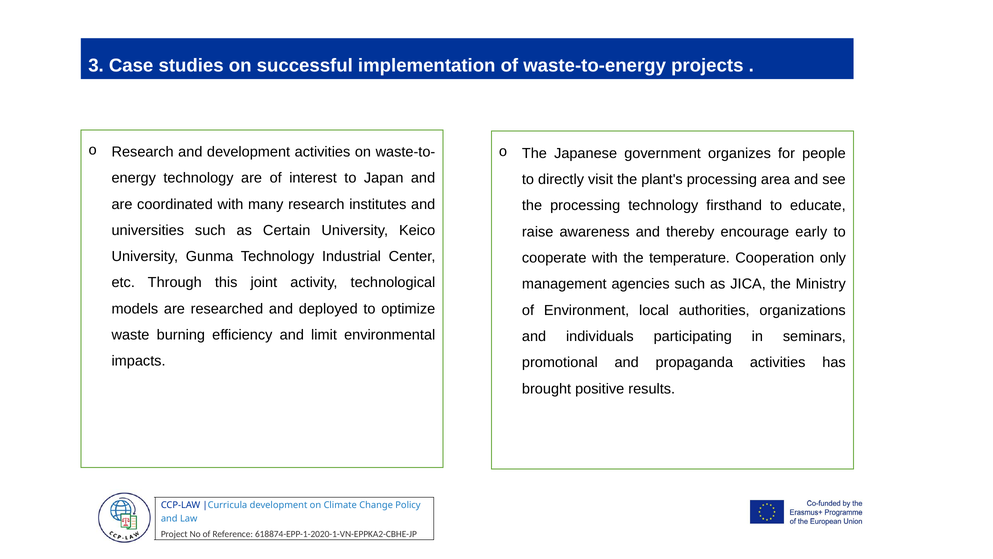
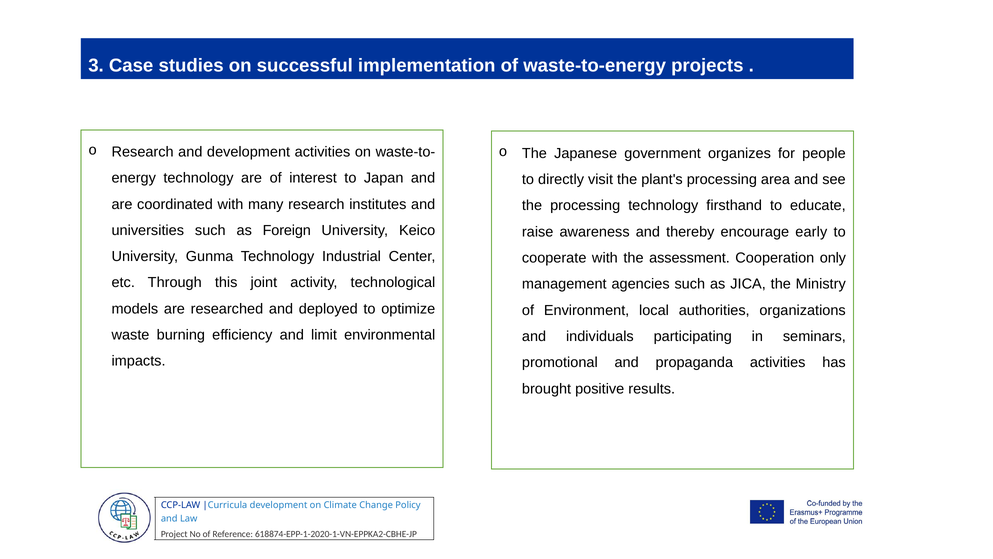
Certain: Certain -> Foreign (287, 230)
temperature: temperature -> assessment (689, 258)
